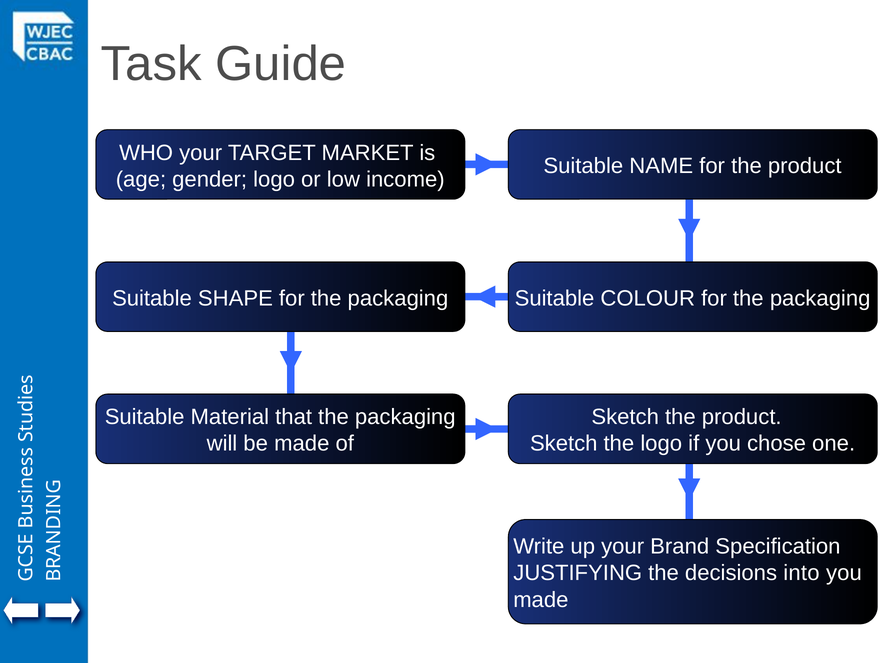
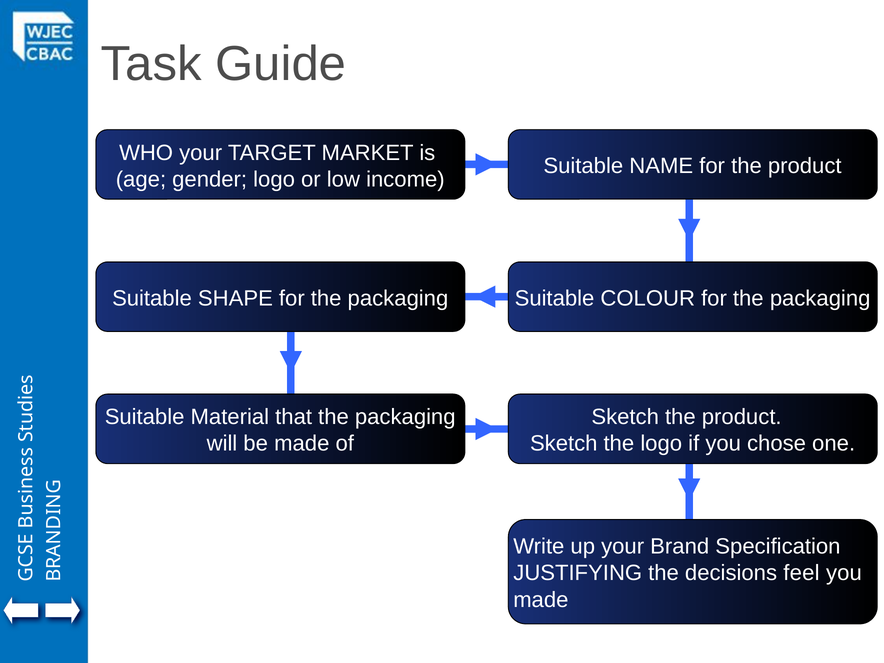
into: into -> feel (801, 573)
